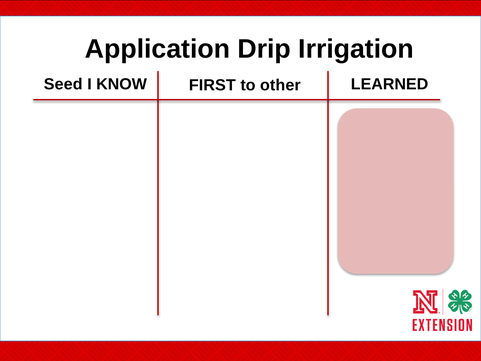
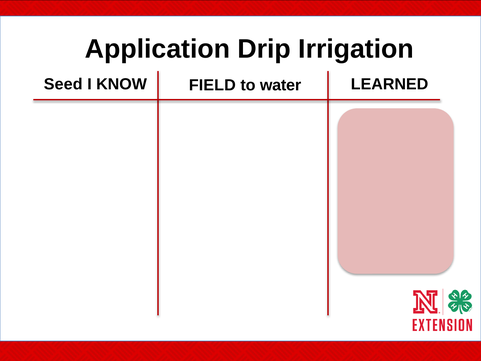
FIRST: FIRST -> FIELD (212, 85)
other: other -> water (281, 85)
